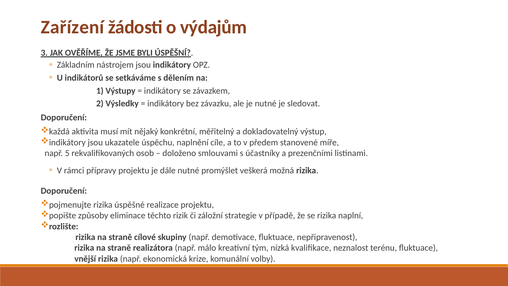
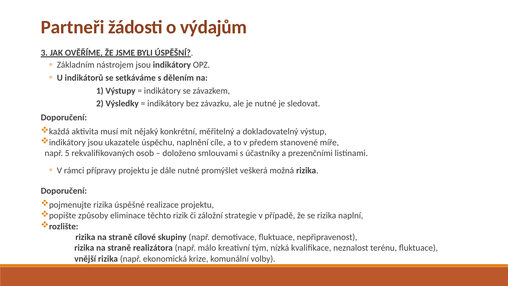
Zařízení: Zařízení -> Partneři (73, 27)
